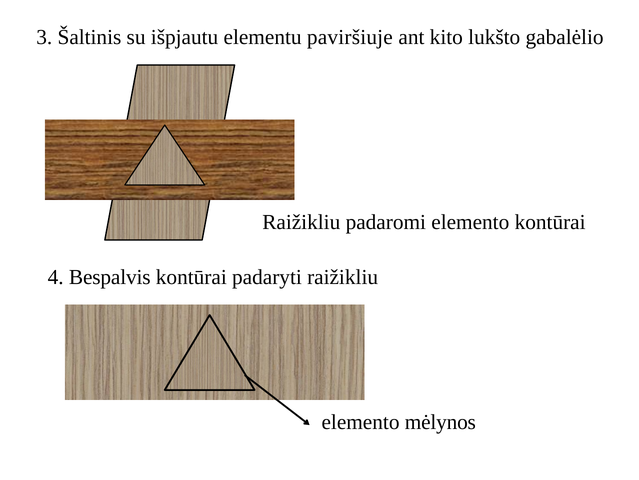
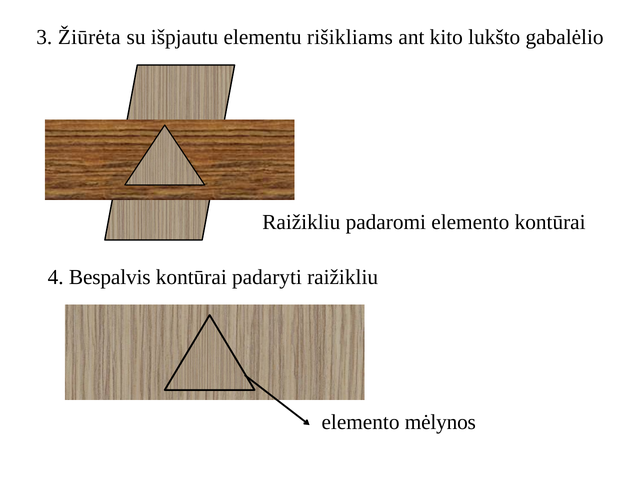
Šaltinis: Šaltinis -> Žiūrėta (89, 37)
paviršiuje: paviršiuje -> rišikliams (350, 37)
